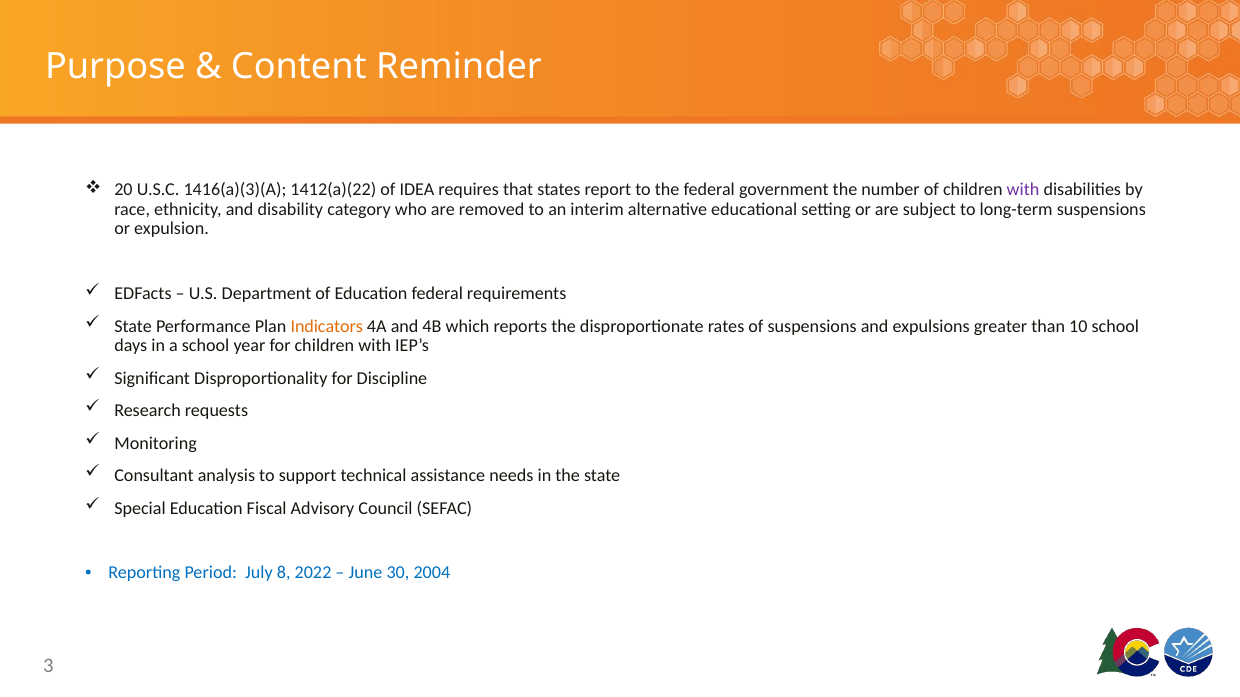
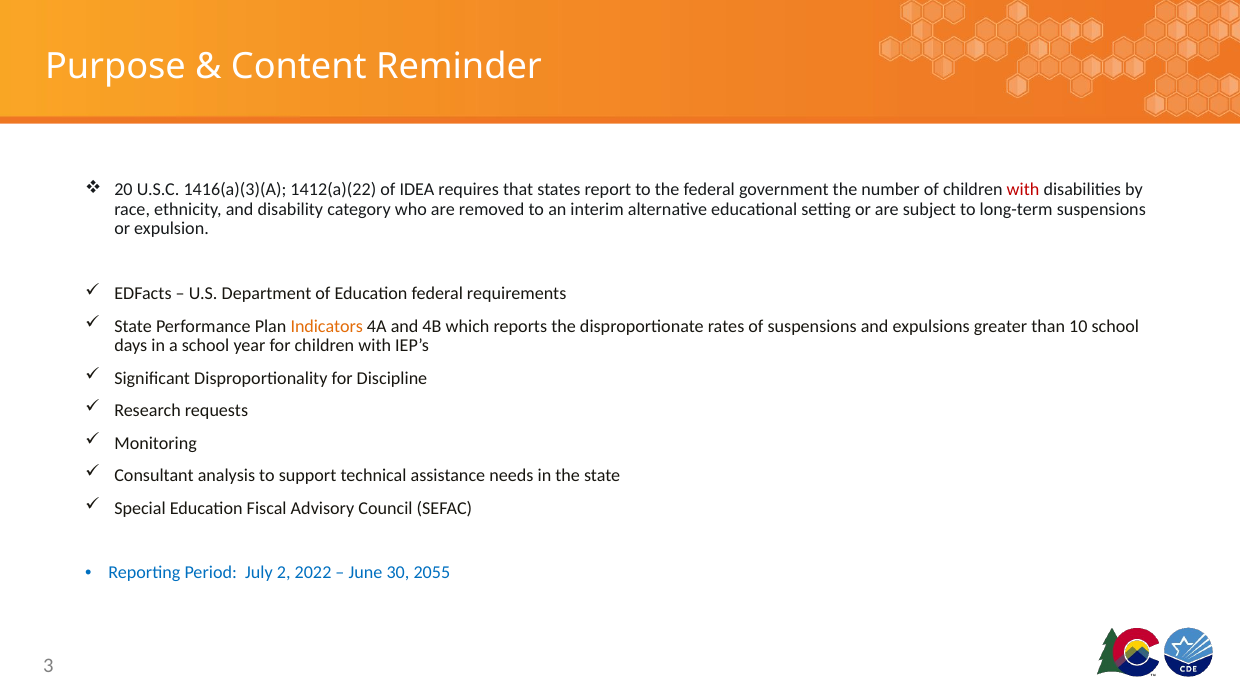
with colour: purple -> red (1023, 190)
8: 8 -> 2 (284, 573)
2004: 2004 -> 2055 (432, 573)
